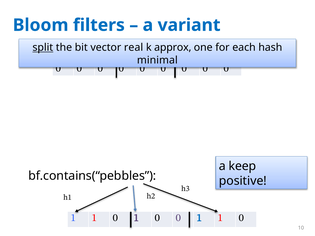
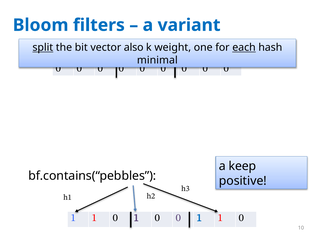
real: real -> also (134, 48)
approx: approx -> weight (173, 48)
each underline: none -> present (244, 48)
